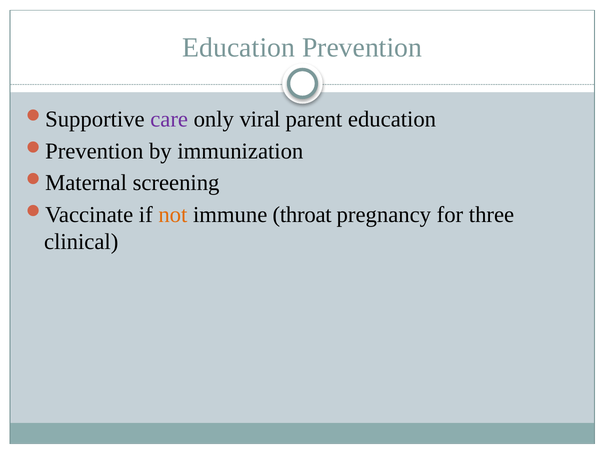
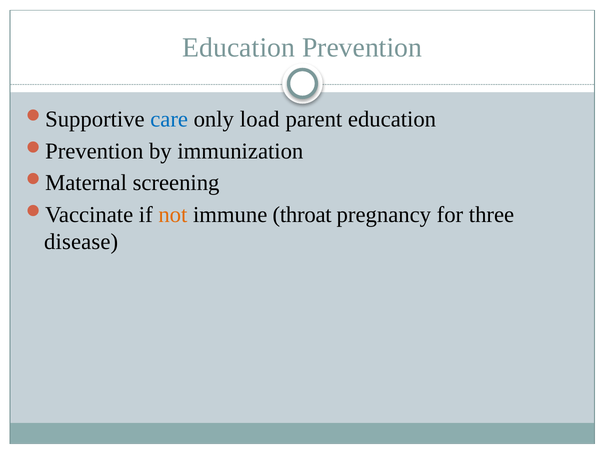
care colour: purple -> blue (169, 119)
viral: viral -> load (260, 119)
clinical: clinical -> disease (81, 242)
